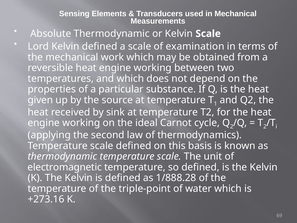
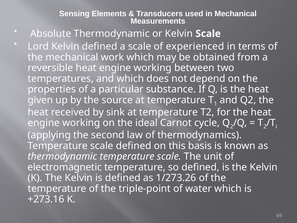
examination: examination -> experienced (195, 46)
1/888.28: 1/888.28 -> 1/273.26 (176, 178)
